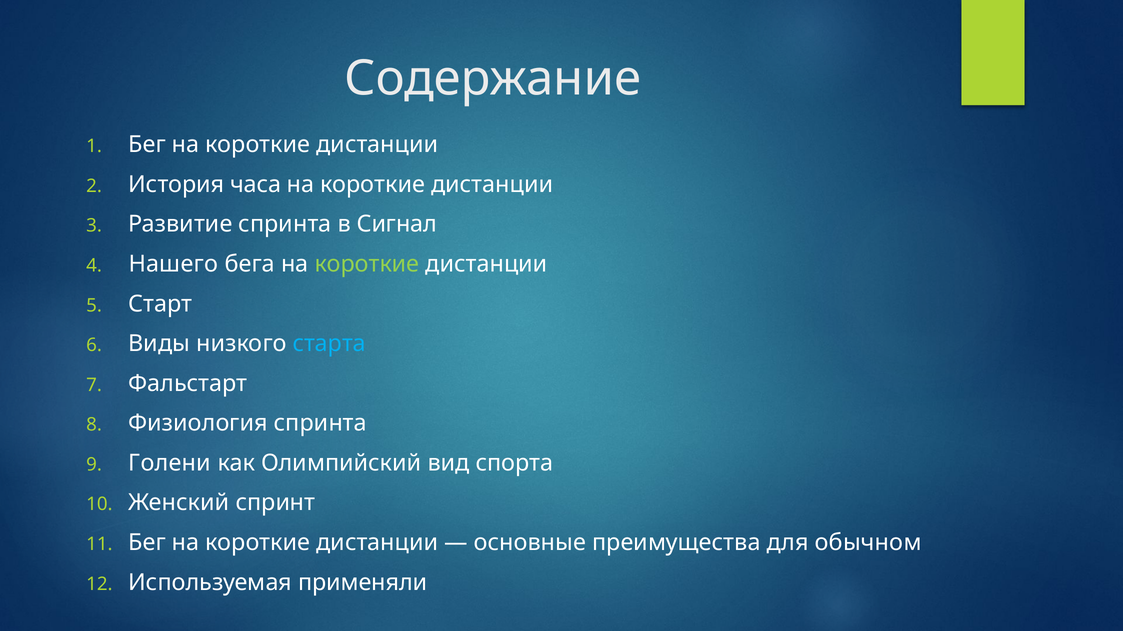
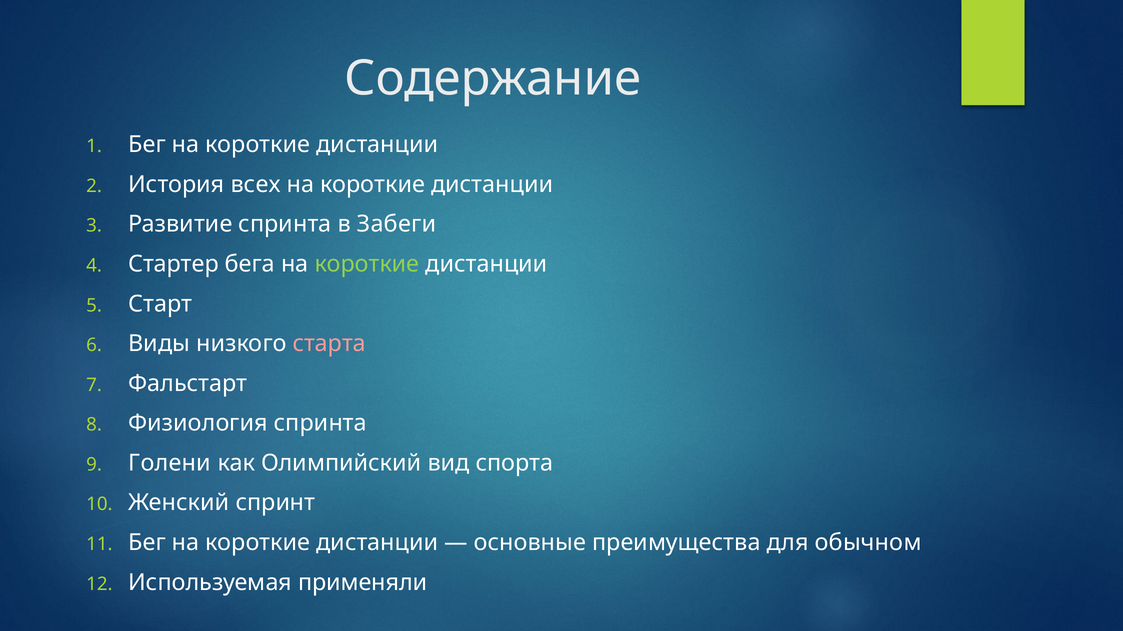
часа: часа -> всех (256, 185)
Сигнал: Сигнал -> Забеги (397, 225)
Нашего: Нашего -> Стартер (174, 264)
старта colour: light blue -> pink (329, 344)
